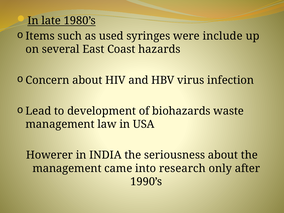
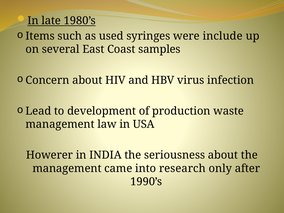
hazards: hazards -> samples (159, 49)
biohazards: biohazards -> production (181, 111)
